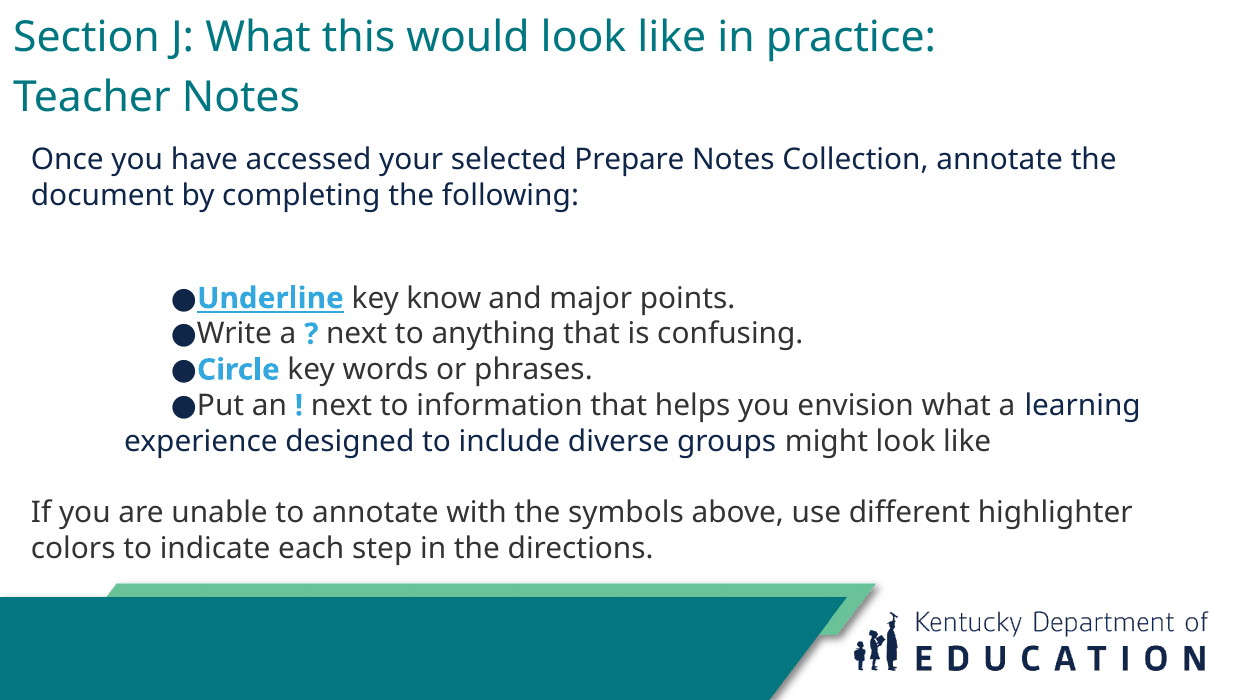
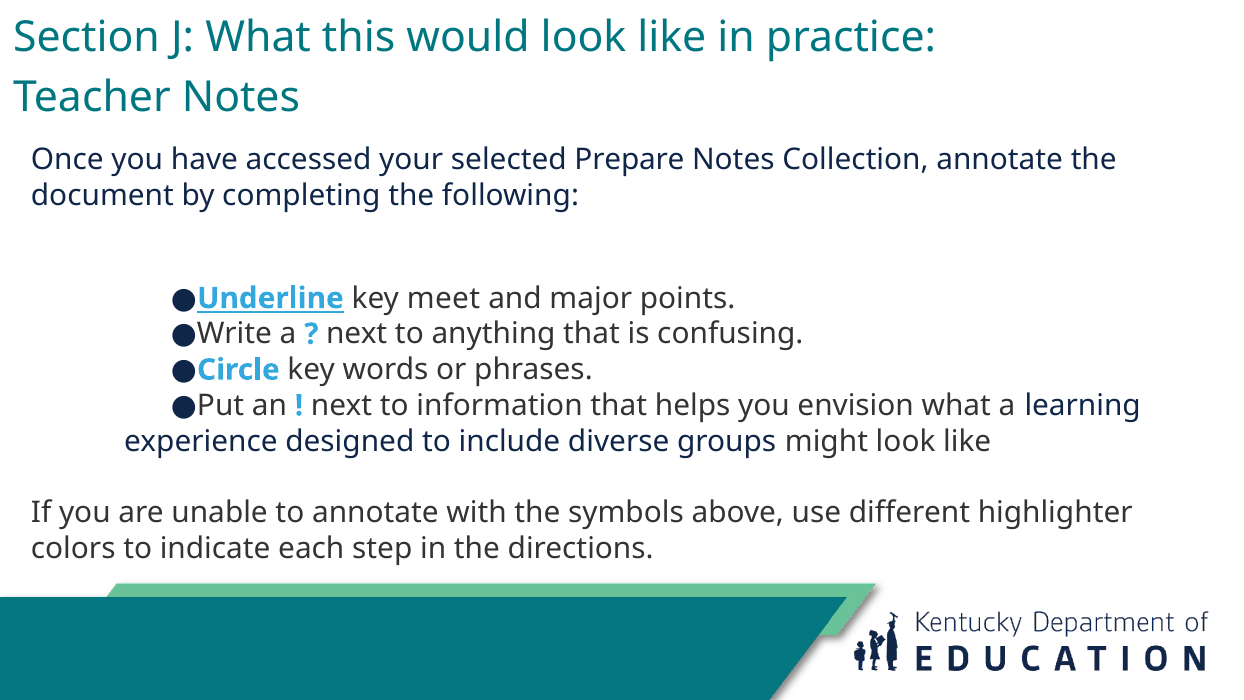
know: know -> meet (443, 298)
